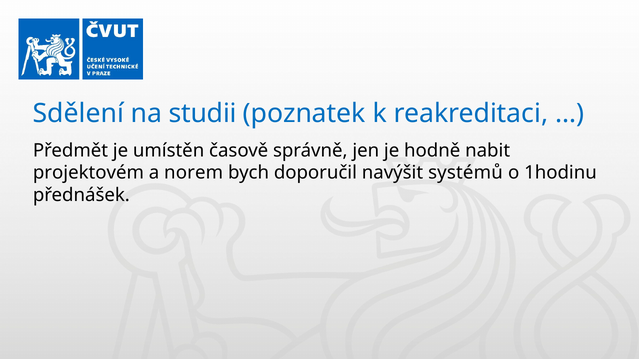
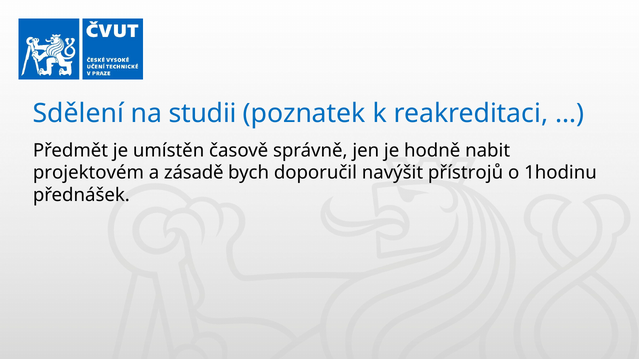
norem: norem -> zásadě (194, 173)
systémů: systémů -> přístrojů (466, 173)
